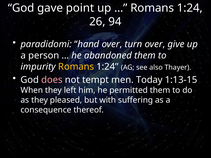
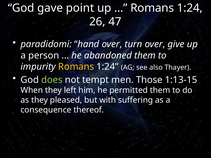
94: 94 -> 47 (115, 22)
does colour: pink -> light green (52, 80)
Today: Today -> Those (149, 80)
